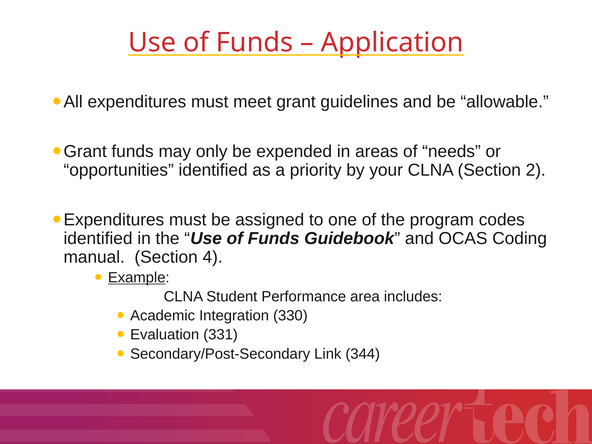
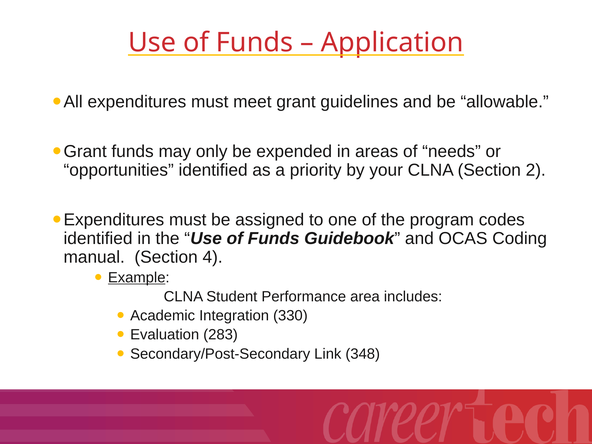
331: 331 -> 283 (221, 335)
344: 344 -> 348 (363, 354)
